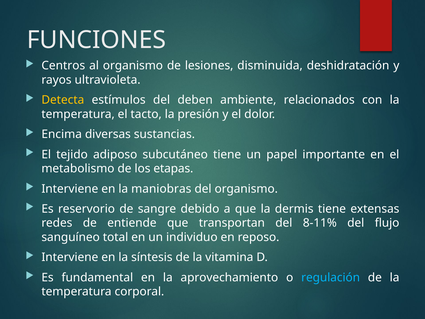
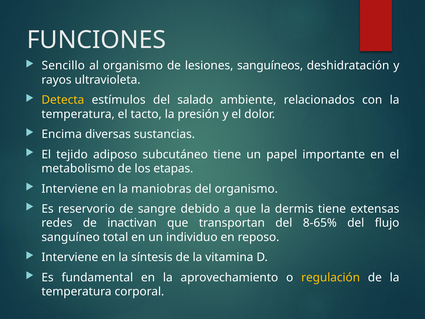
Centros: Centros -> Sencillo (63, 66)
disminuida: disminuida -> sanguíneos (270, 66)
deben: deben -> salado (195, 100)
entiende: entiende -> inactivan (132, 223)
8-11%: 8-11% -> 8-65% (320, 223)
regulación colour: light blue -> yellow (331, 277)
